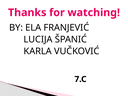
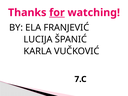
for underline: none -> present (57, 13)
